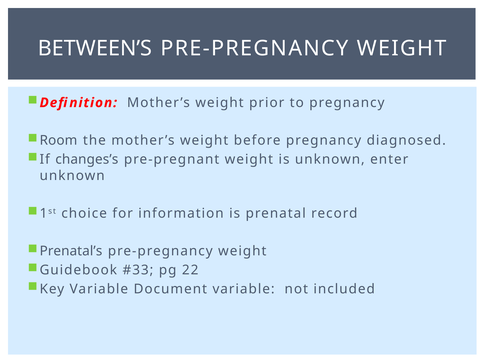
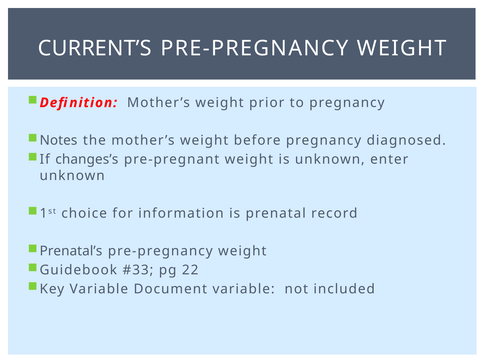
BETWEEN’S: BETWEEN’S -> CURRENT’S (95, 48)
Room: Room -> Notes (58, 140)
